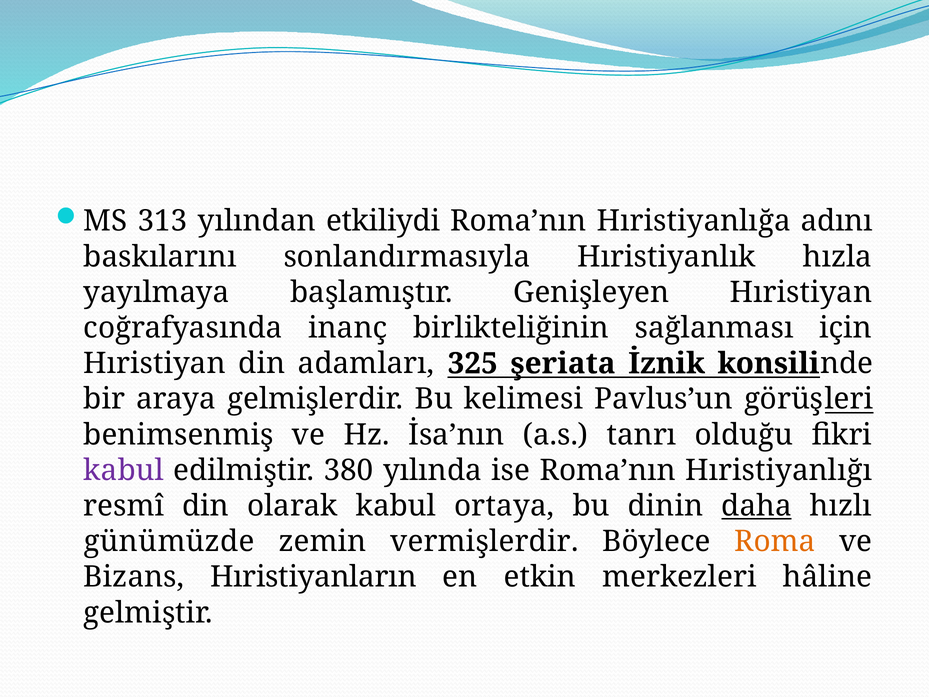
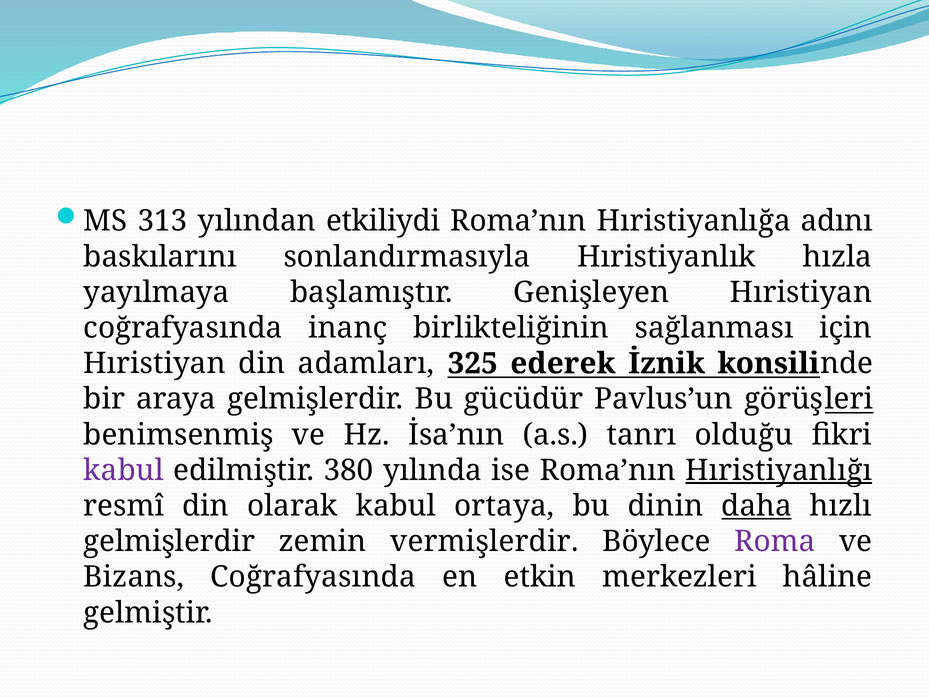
şeriata: şeriata -> ederek (563, 363)
kelimesi: kelimesi -> gücüdür (523, 399)
Hıristiyanlığı underline: none -> present (779, 470)
günümüzde: günümüzde -> gelmişlerdir (169, 541)
Roma colour: orange -> purple (775, 541)
Bizans Hıristiyanların: Hıristiyanların -> Coğrafyasında (313, 577)
